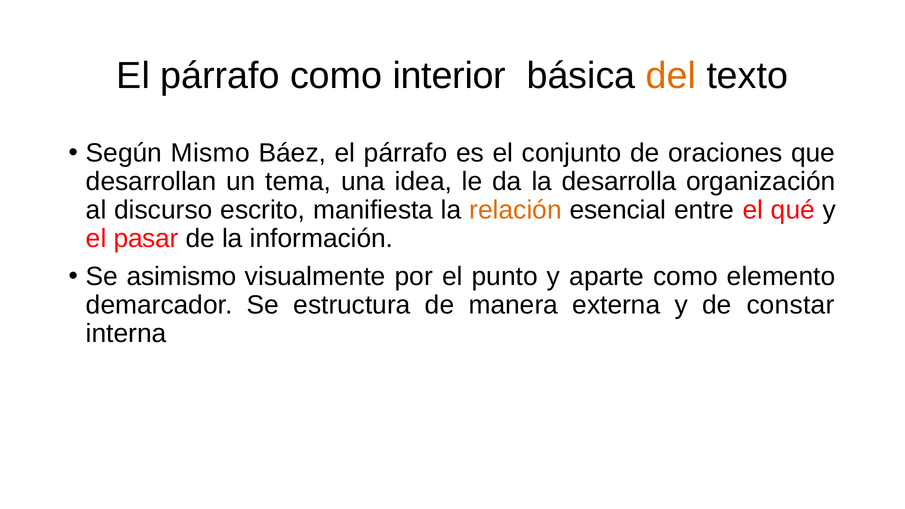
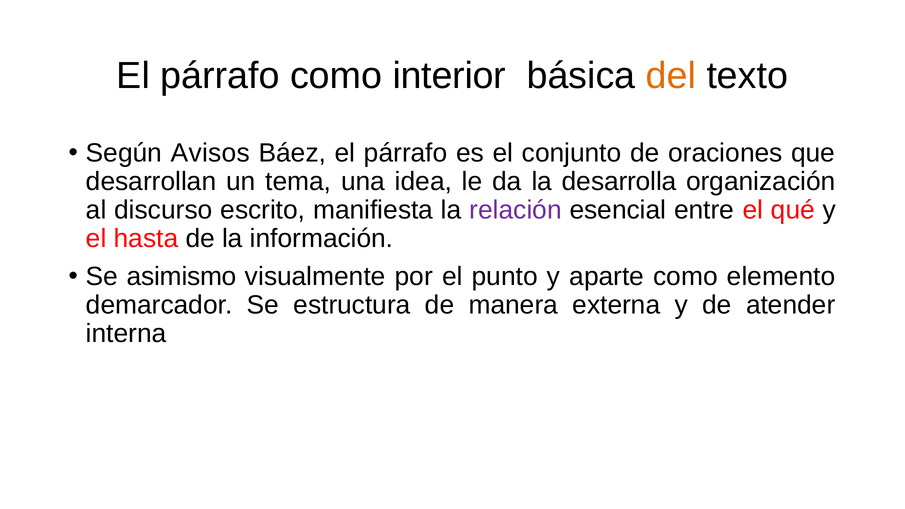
Mismo: Mismo -> Avisos (210, 153)
relación colour: orange -> purple (516, 210)
pasar: pasar -> hasta (146, 239)
constar: constar -> atender (791, 305)
